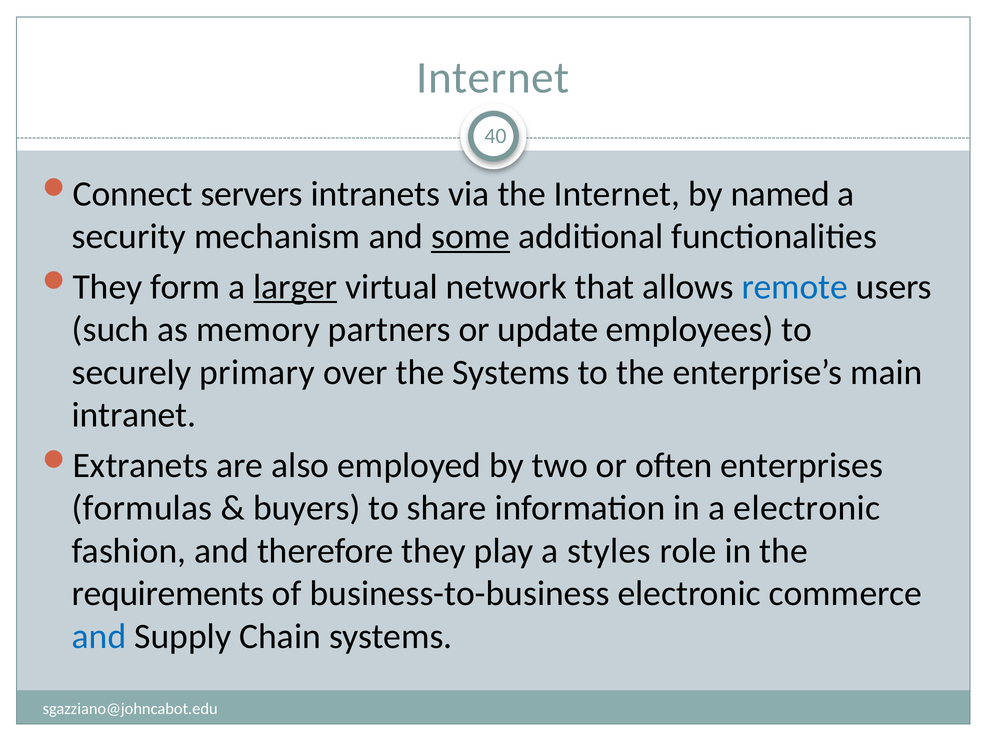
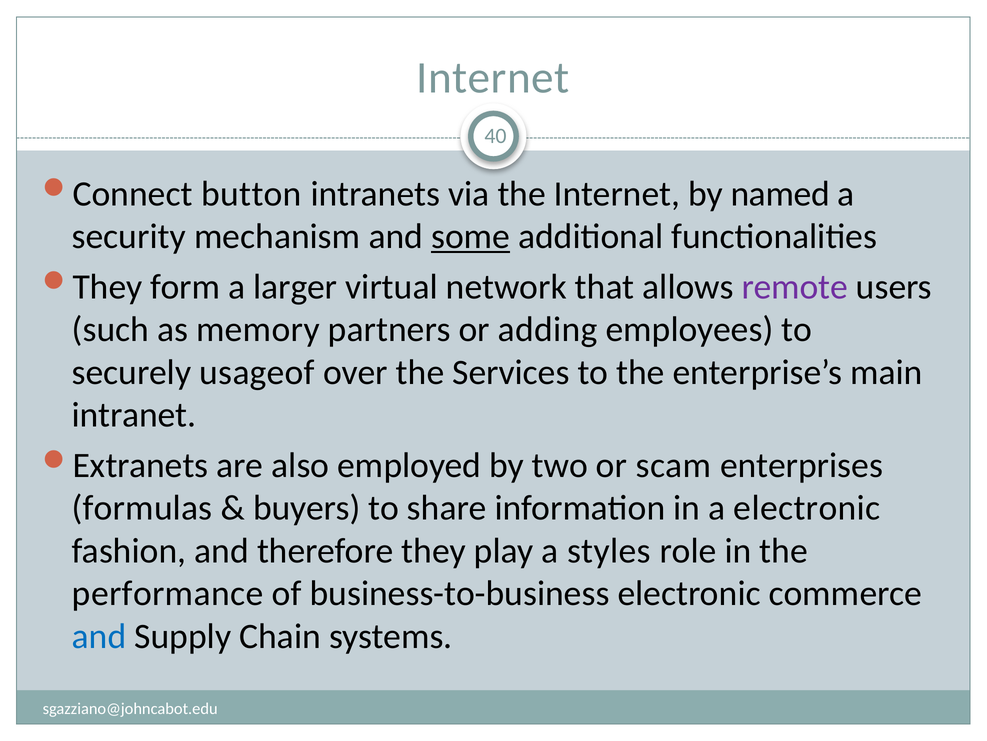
servers: servers -> button (251, 194)
larger underline: present -> none (295, 286)
remote colour: blue -> purple (795, 286)
update: update -> adding (548, 329)
primary: primary -> usageof (257, 372)
the Systems: Systems -> Services (511, 372)
often: often -> scam (674, 465)
requirements: requirements -> performance (168, 593)
